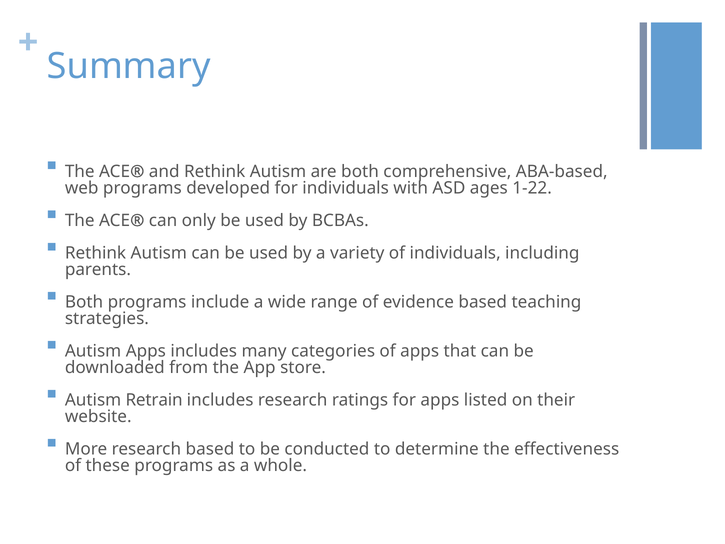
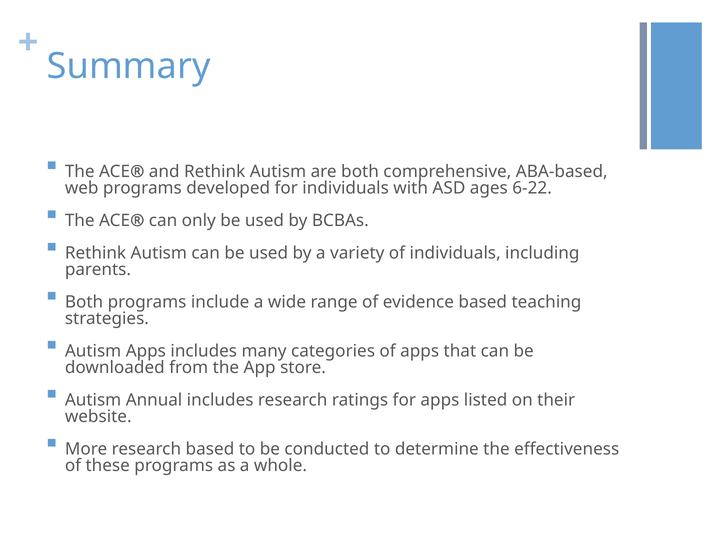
1-22: 1-22 -> 6-22 (532, 188)
Retrain: Retrain -> Annual (154, 400)
